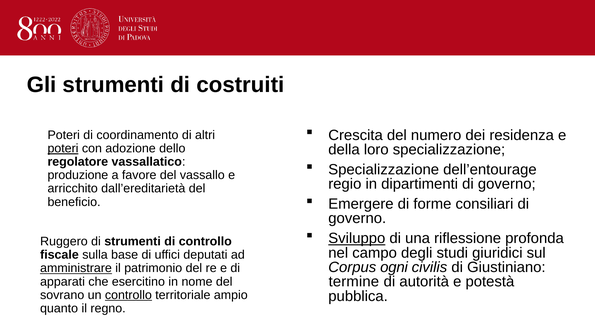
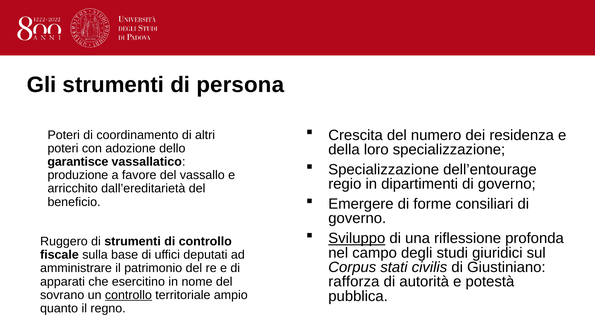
costruiti: costruiti -> persona (240, 85)
poteri underline: present -> none (63, 149)
regolatore: regolatore -> garantisce (78, 162)
ogni: ogni -> stati (394, 268)
amministrare underline: present -> none (76, 269)
termine: termine -> rafforza (354, 282)
